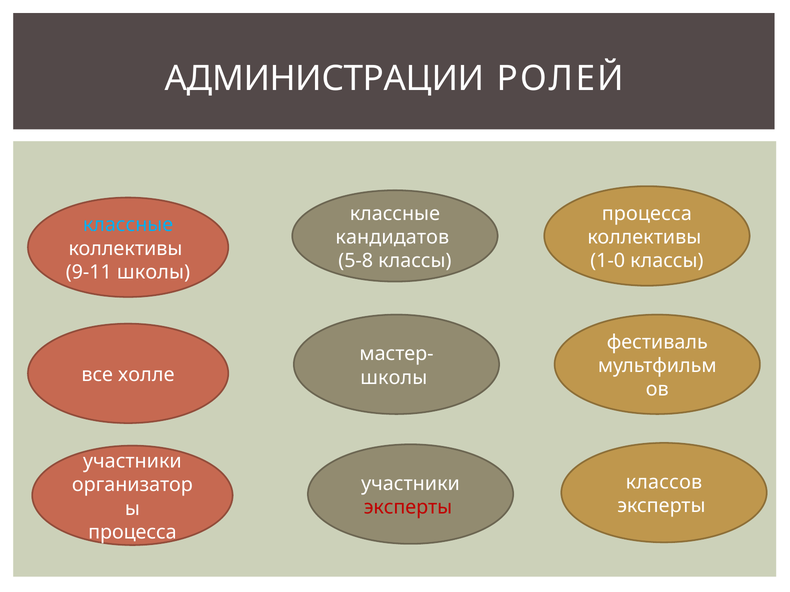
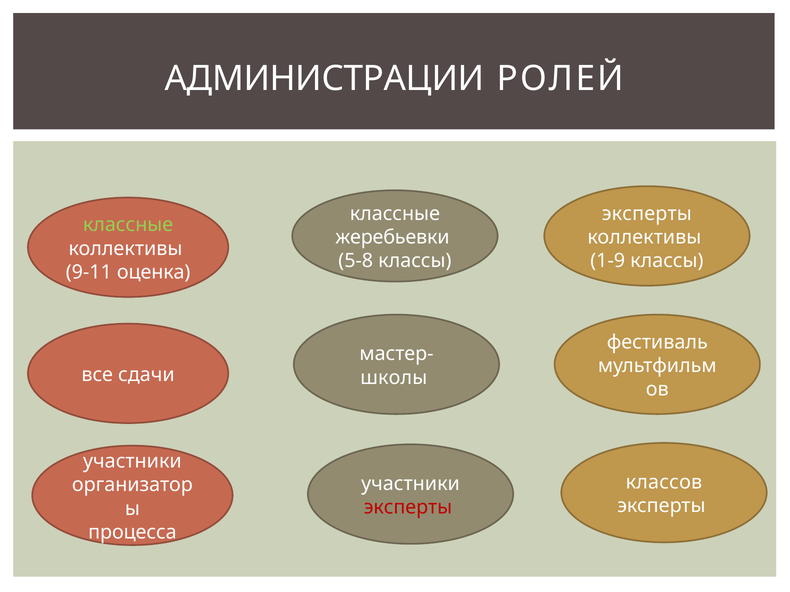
процесса: процесса -> эксперты (647, 214)
классные colour: light blue -> light green (128, 225)
кандидатов: кандидатов -> жеребьевки (392, 237)
1-0: 1-0 -> 1-9 (608, 261)
9-11 школы: школы -> оценка (154, 273)
холле: холле -> сдачи (146, 375)
